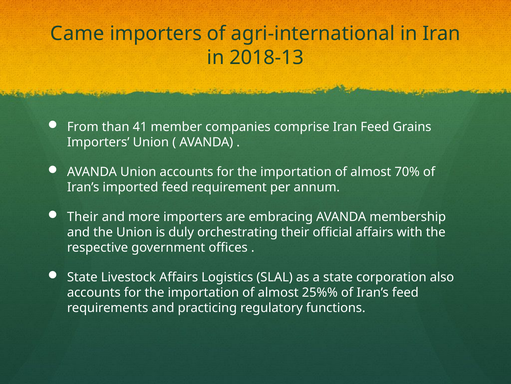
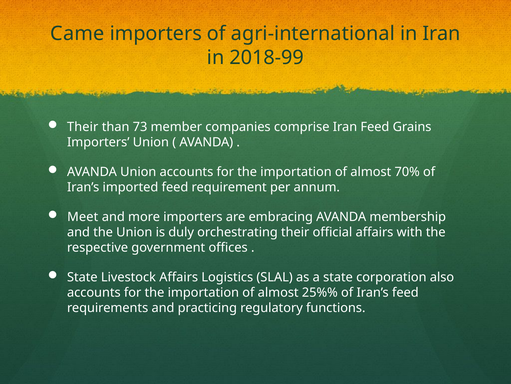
2018-13: 2018-13 -> 2018-99 (267, 57)
From: From -> Their (83, 127)
41: 41 -> 73 (140, 127)
Their: Their -> Meet (83, 217)
